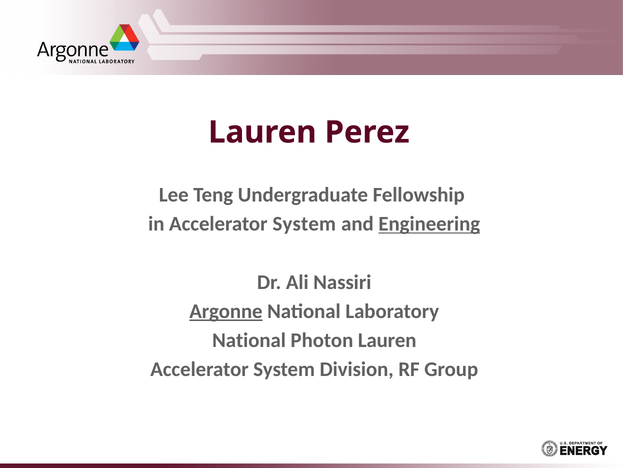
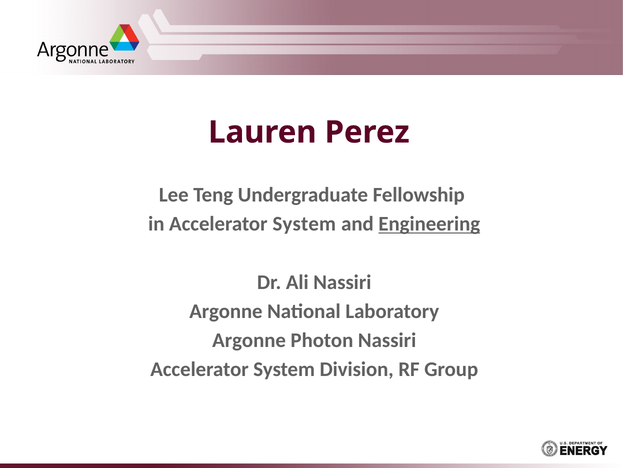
Argonne underline: present -> none (226, 311)
National: National -> Argonne (249, 340)
Photon Lauren: Lauren -> Nassiri (387, 340)
